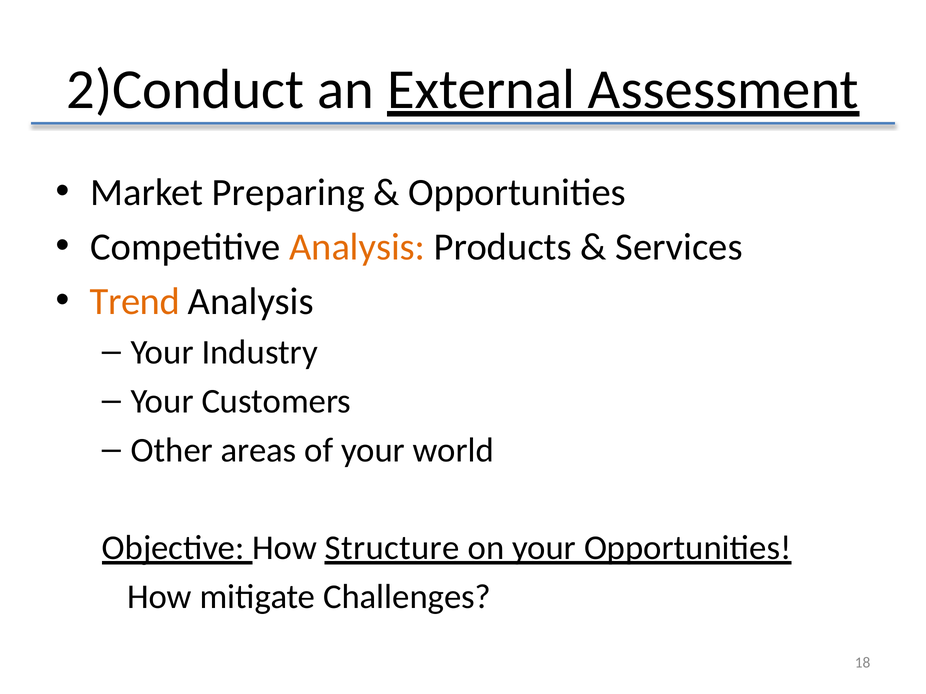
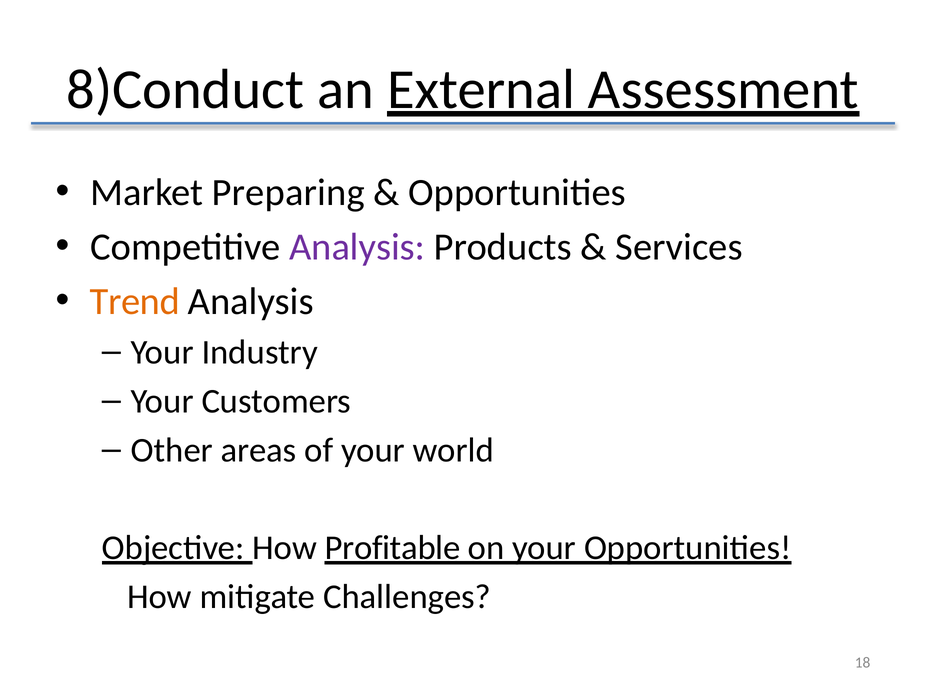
2)Conduct: 2)Conduct -> 8)Conduct (185, 90)
Analysis colour: orange -> purple (357, 247)
Structure: Structure -> Profitable (393, 548)
